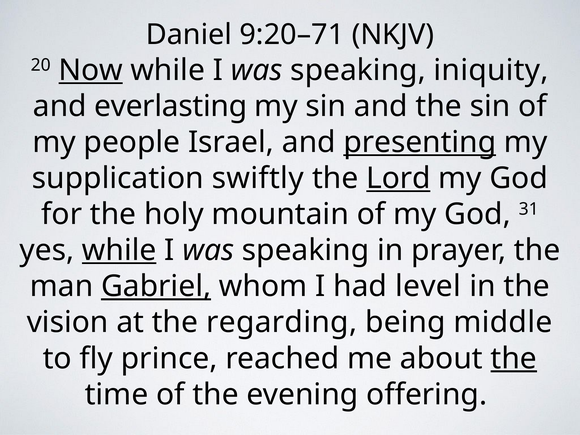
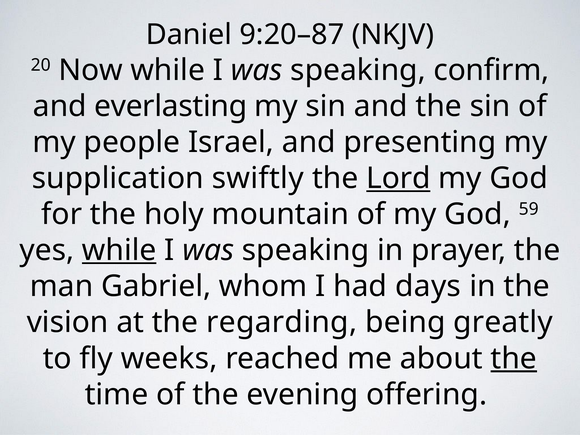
9:20–71: 9:20–71 -> 9:20–87 (292, 35)
Now underline: present -> none (91, 70)
iniquity: iniquity -> confirm (491, 70)
presenting underline: present -> none (420, 142)
31: 31 -> 59 (529, 209)
Gabriel underline: present -> none (156, 286)
level: level -> days (428, 286)
middle: middle -> greatly (503, 322)
prince: prince -> weeks (169, 358)
